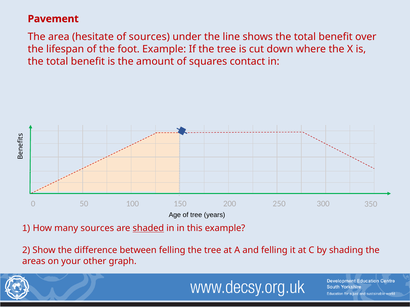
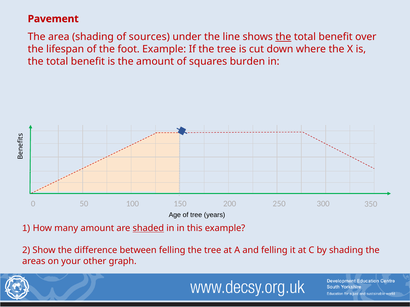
area hesitate: hesitate -> shading (93, 37)
the underline: none -> present (283, 37)
contact: contact -> burden (247, 61)
many sources: sources -> amount (97, 229)
